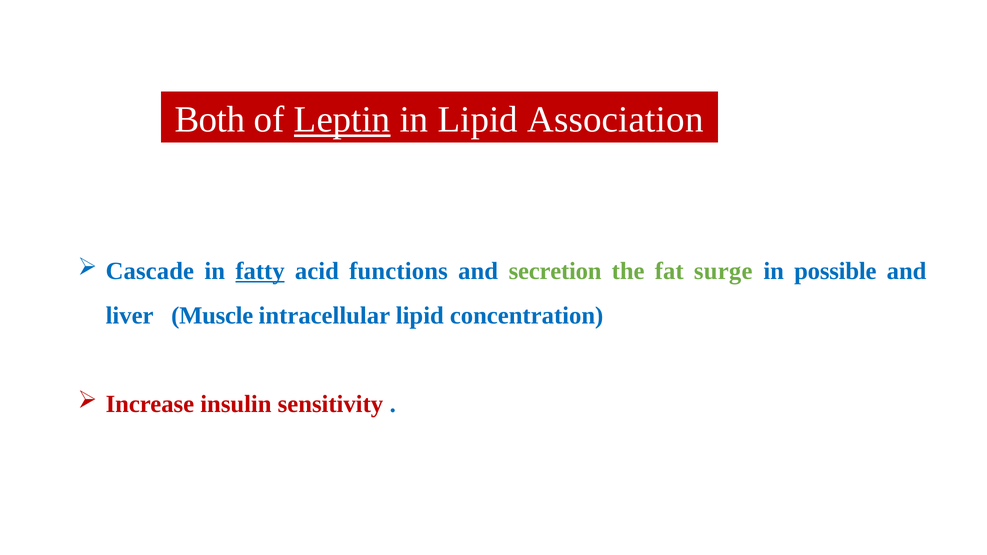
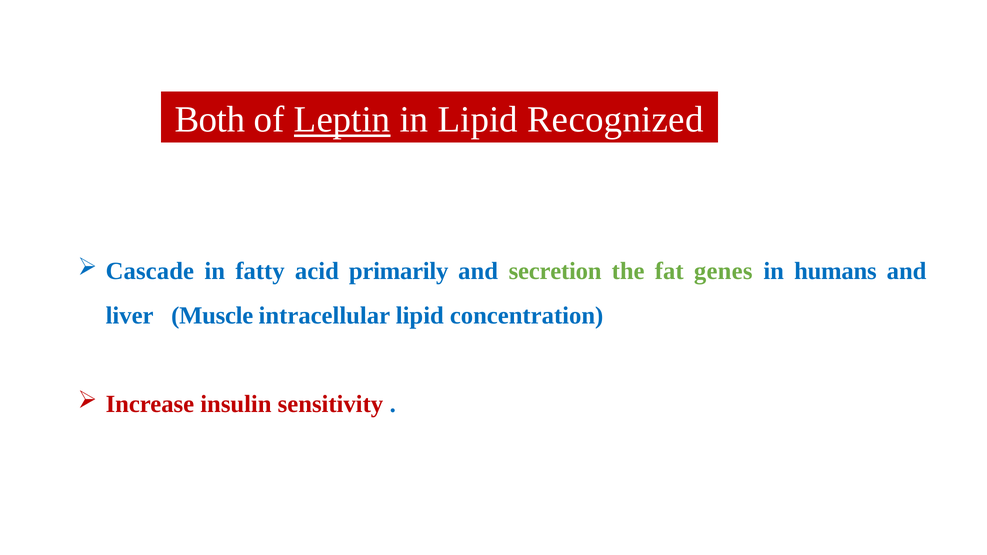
Association: Association -> Recognized (615, 120)
fatty underline: present -> none (260, 271)
functions: functions -> primarily (399, 271)
surge: surge -> genes (723, 271)
possible: possible -> humans (835, 271)
